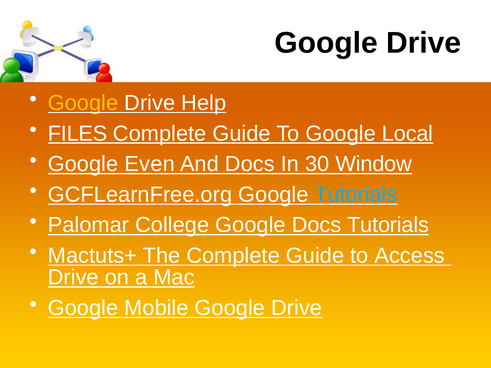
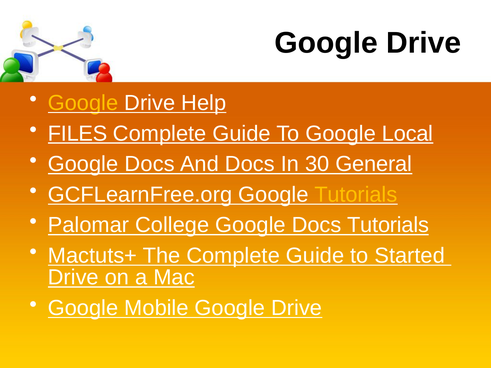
Even: Even -> Docs (150, 164)
Window: Window -> General (374, 164)
Tutorials colour: light blue -> yellow (356, 195)
Access: Access -> Started (410, 256)
